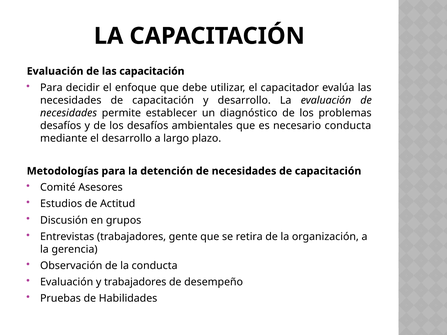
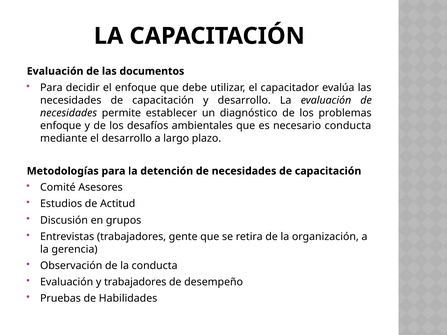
las capacitación: capacitación -> documentos (152, 71)
desafíos: desafíos -> enfoque (61, 126)
